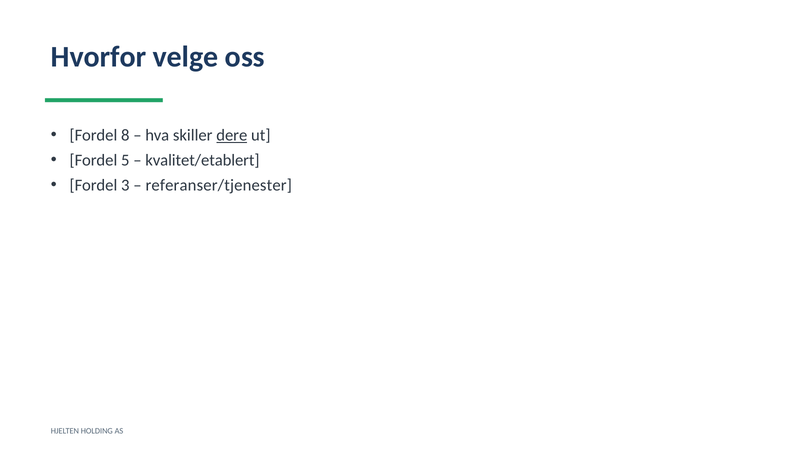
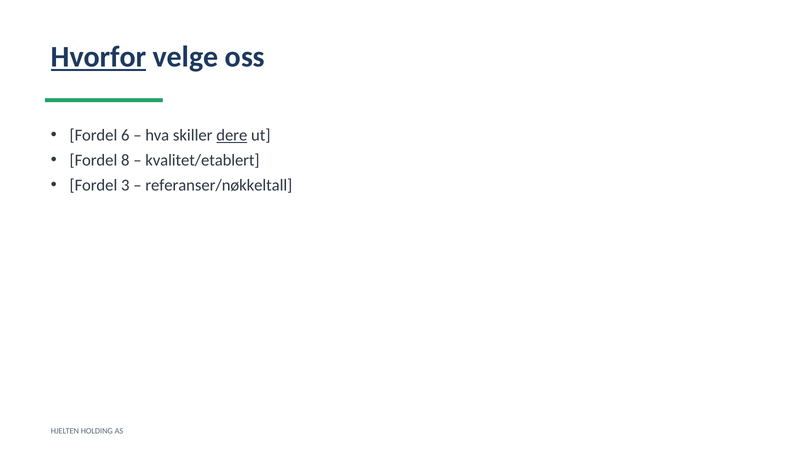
Hvorfor underline: none -> present (99, 57)
8: 8 -> 6 (125, 135)
5: 5 -> 8 (125, 160)
referanser/tjenester: referanser/tjenester -> referanser/nøkkeltall (219, 185)
